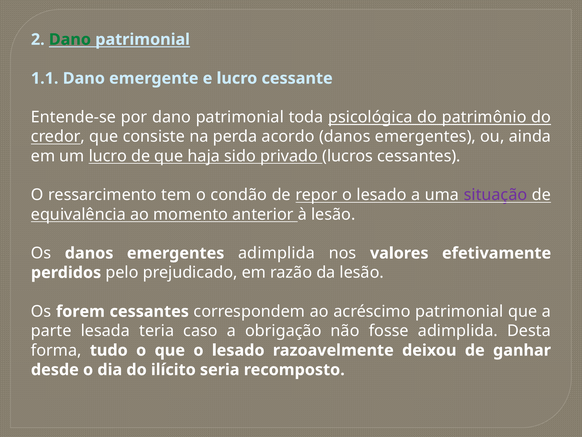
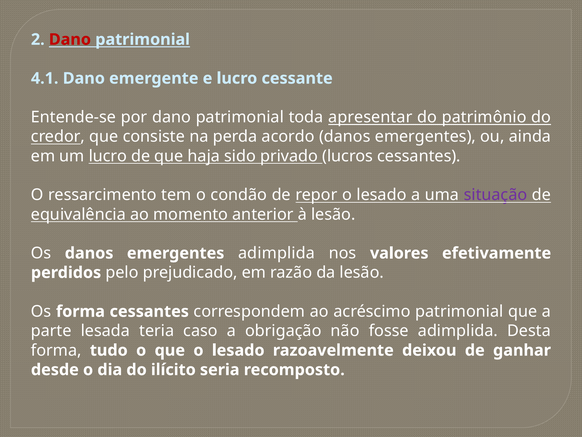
Dano colour: green -> red (70, 39)
1.1: 1.1 -> 4.1 (45, 78)
psicológica: psicológica -> apresentar (370, 117)
Os forem: forem -> forma (80, 311)
